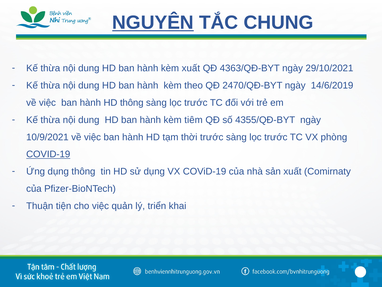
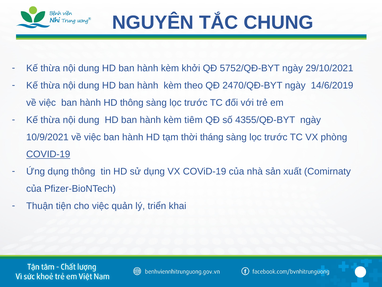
NGUYÊN underline: present -> none (153, 22)
kèm xuất: xuất -> khởi (191, 68)
4363/QĐ-BYT: 4363/QĐ-BYT -> 5752/QĐ-BYT (250, 68)
thời trước: trước -> tháng (212, 137)
